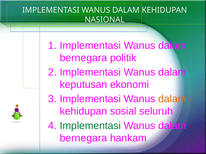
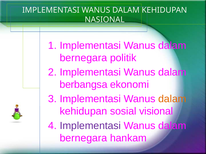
keputusan: keputusan -> berbangsa (84, 85)
seluruh: seluruh -> visional (156, 112)
Implementasi colour: green -> purple (90, 126)
